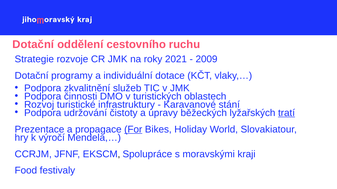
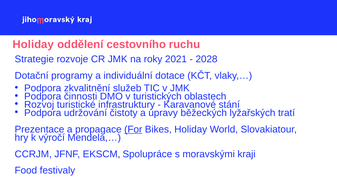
Dotační: Dotační -> Holiday (33, 45)
2009: 2009 -> 2028 (207, 59)
tratí underline: present -> none (287, 113)
